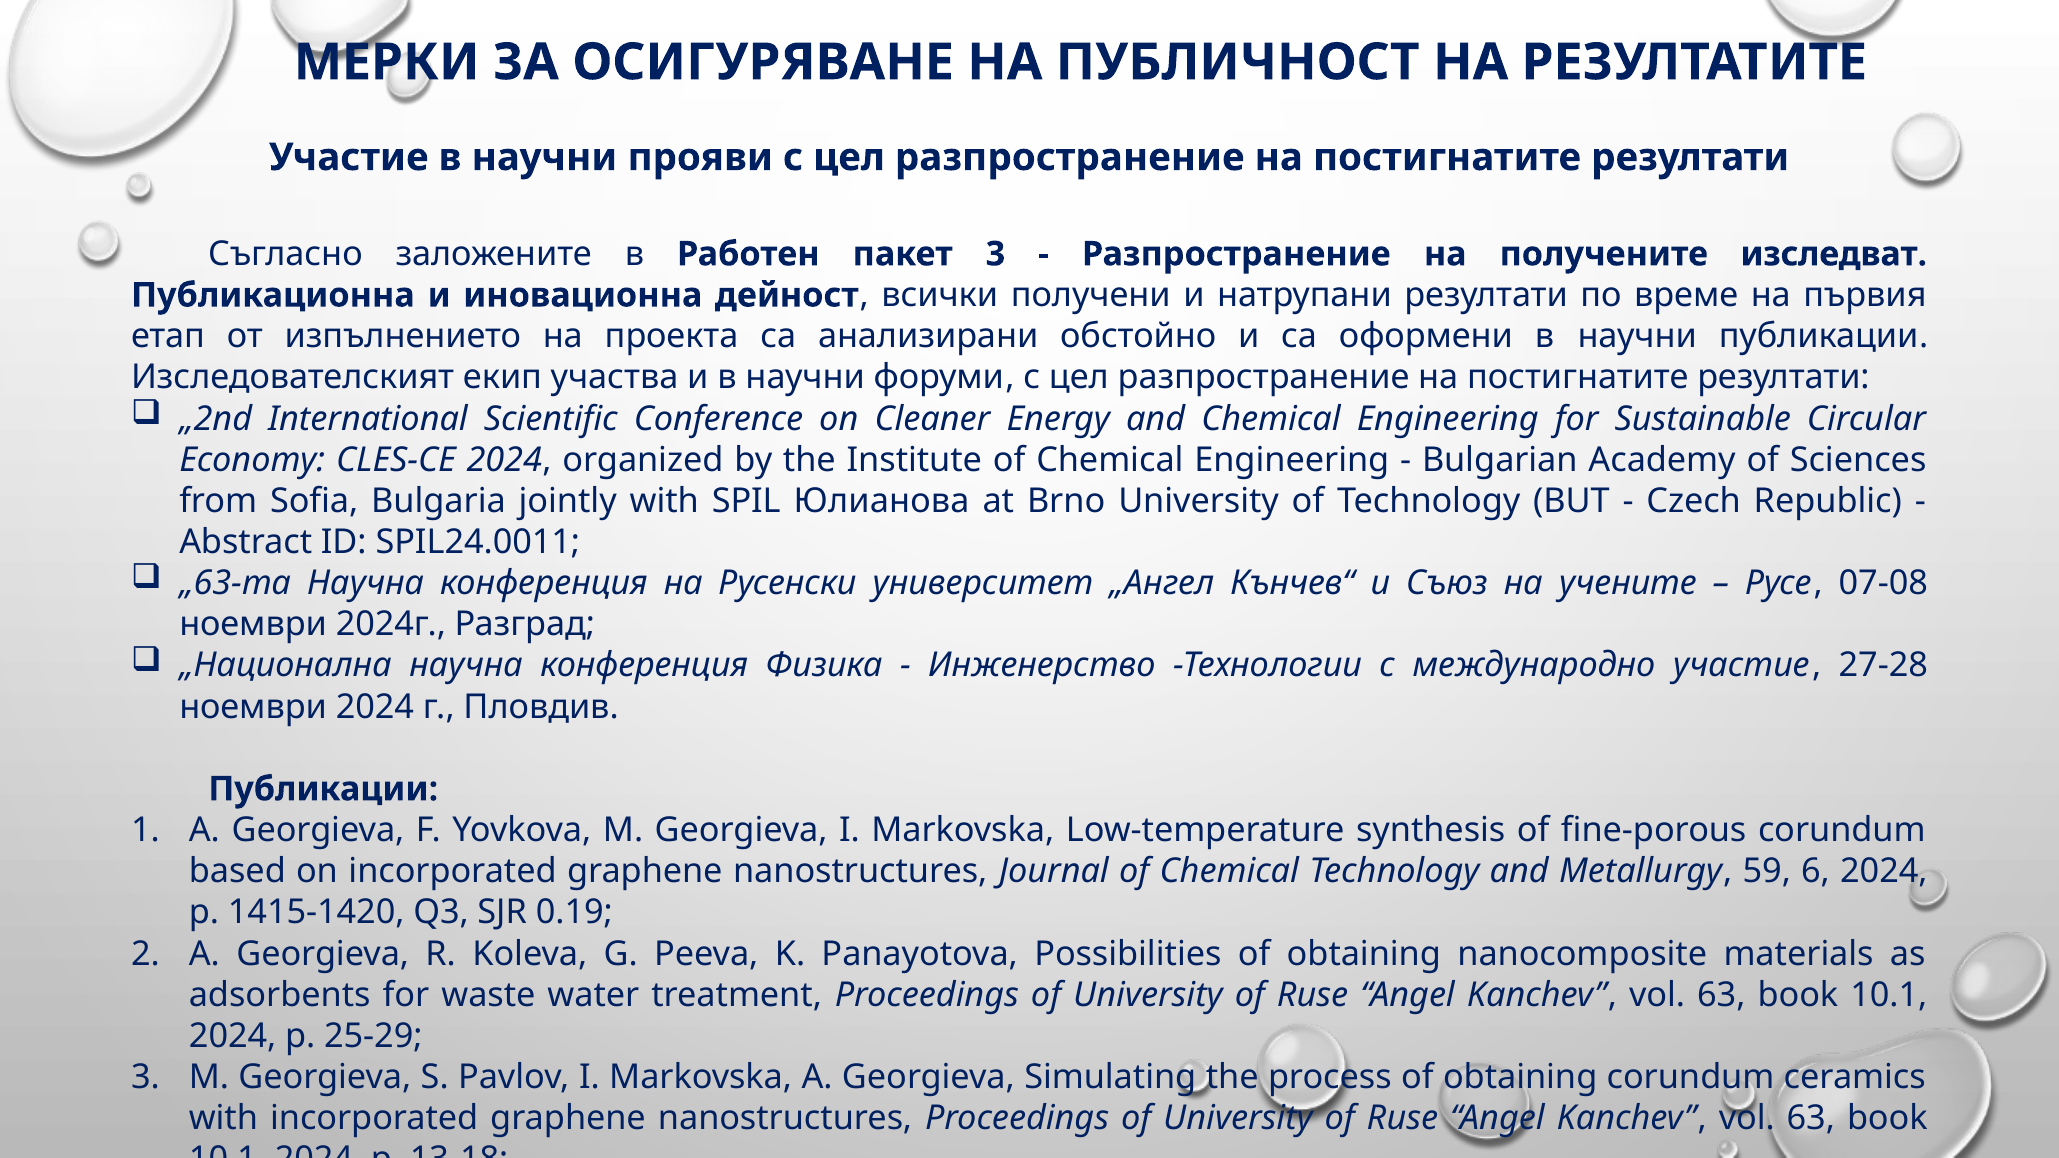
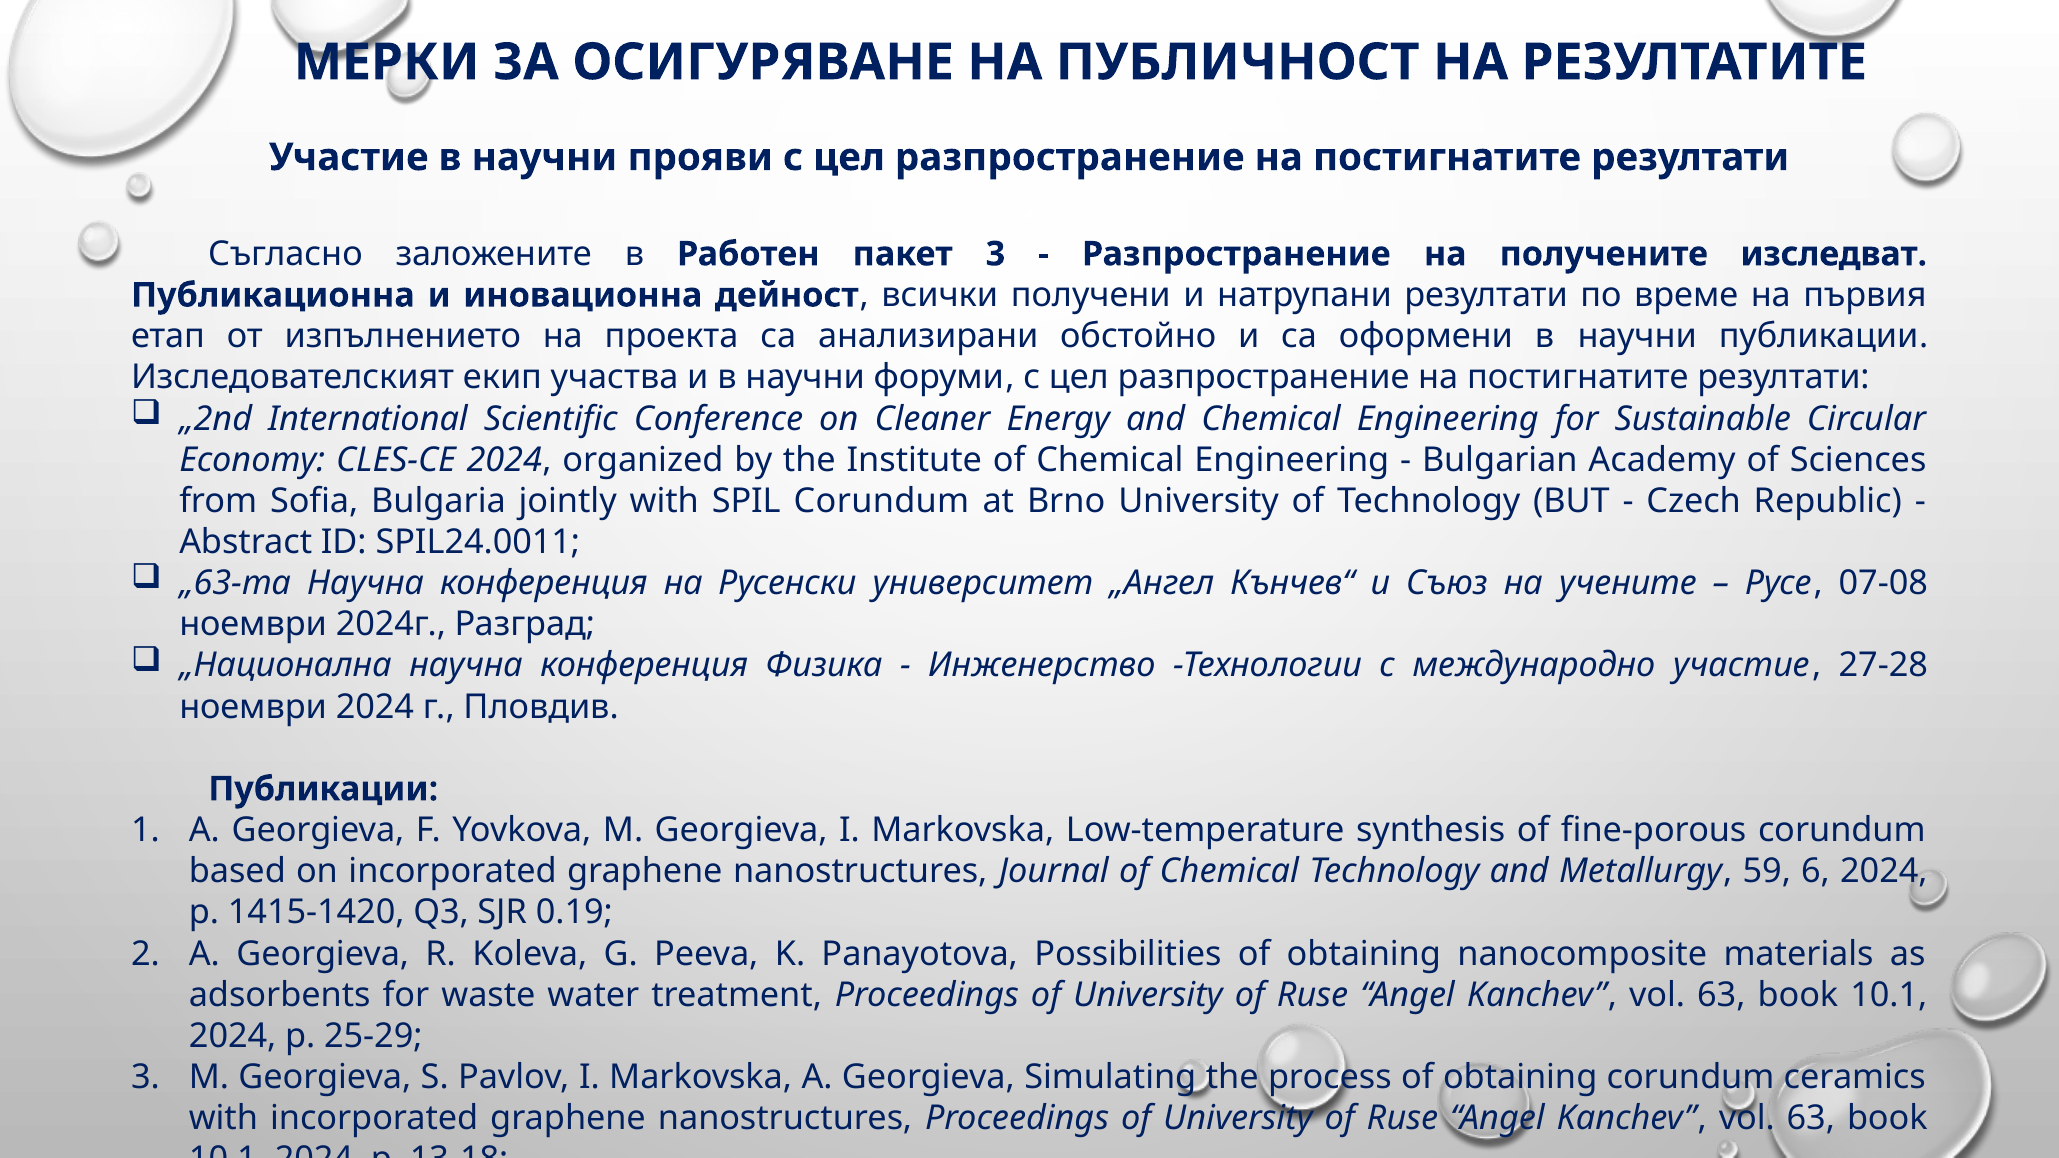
SPIL Юлиaнова: Юлиaнова -> Corundum (881, 501)
